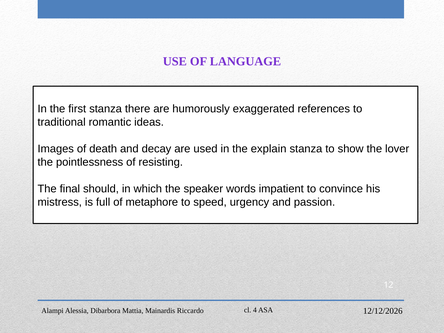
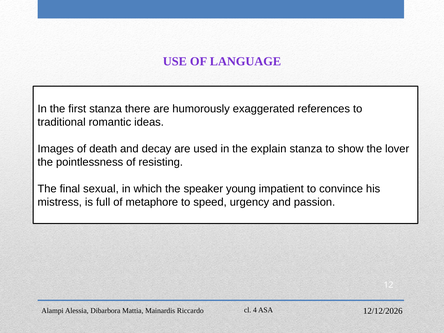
should: should -> sexual (101, 189)
words: words -> young (241, 189)
